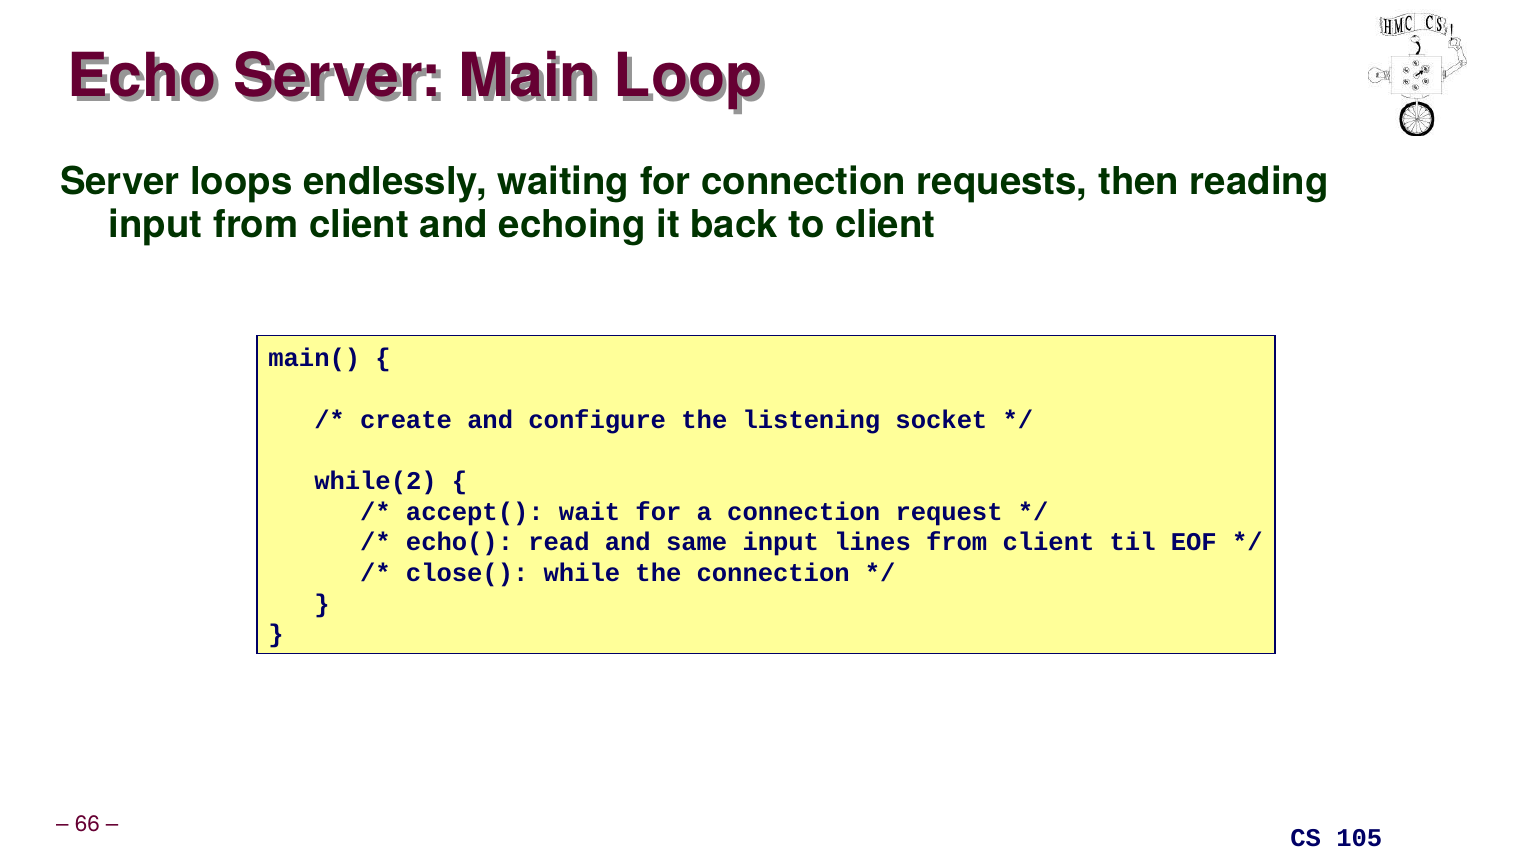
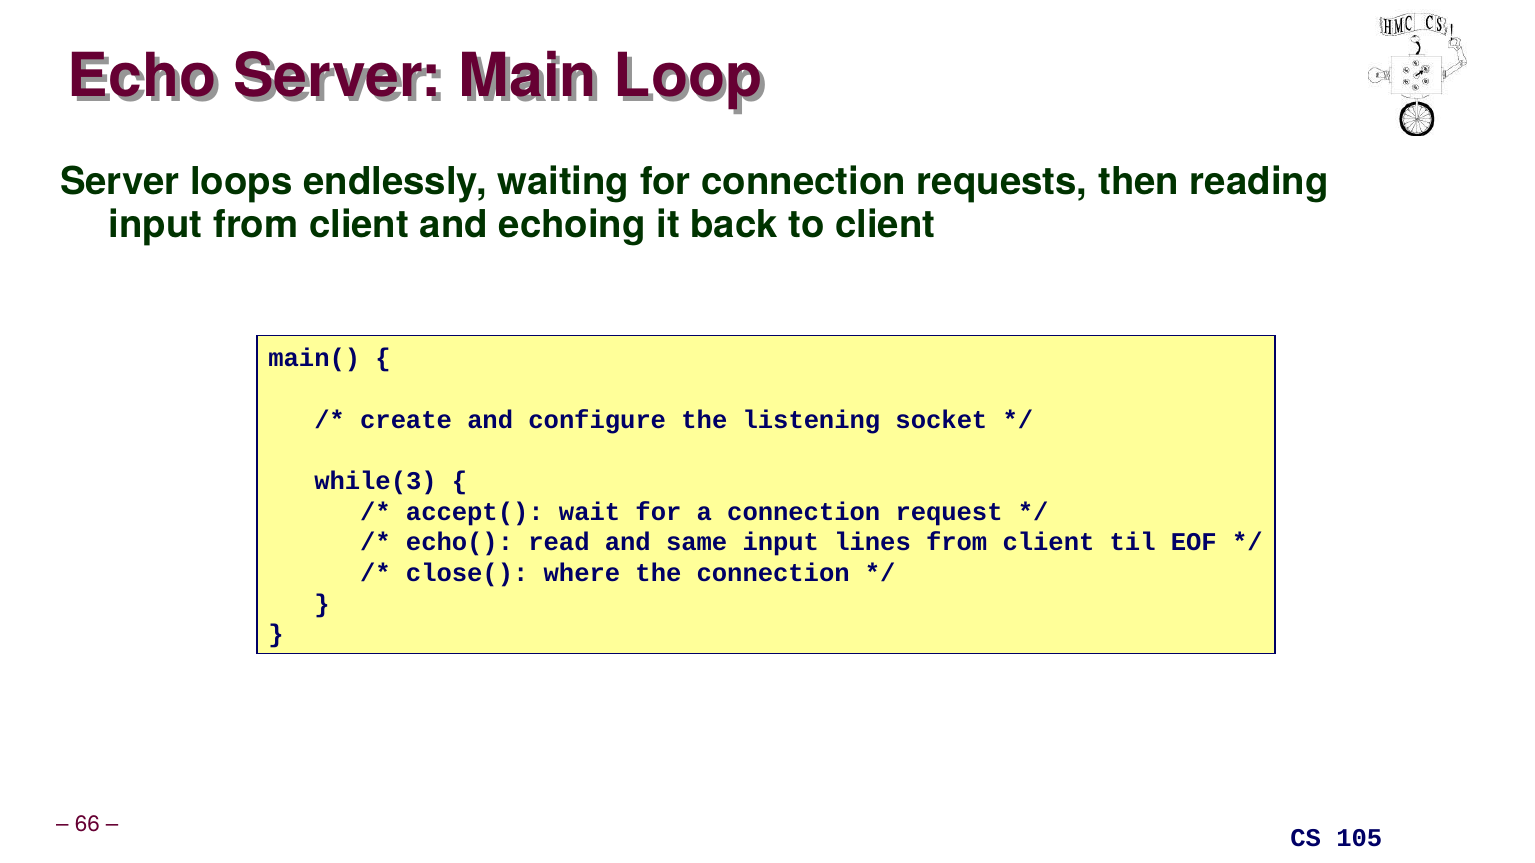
while(2: while(2 -> while(3 (375, 481)
while: while -> where (582, 573)
